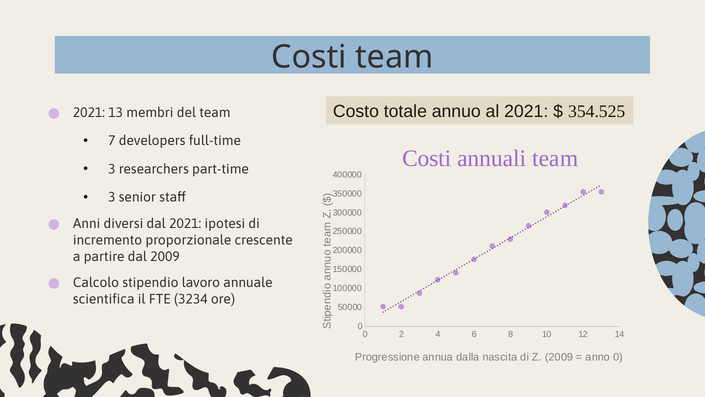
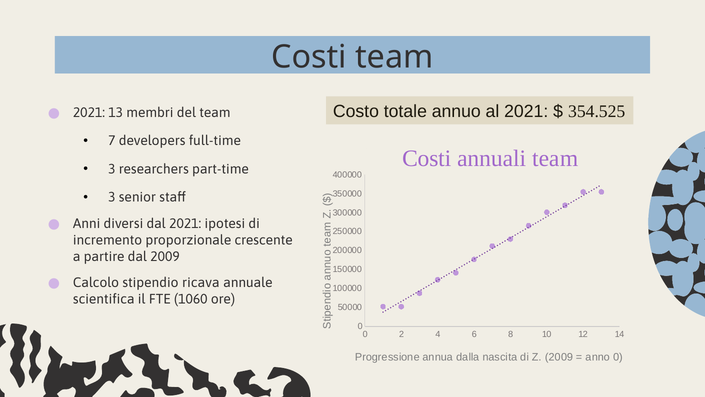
lavoro: lavoro -> ricava (201, 282)
3234: 3234 -> 1060 (191, 299)
